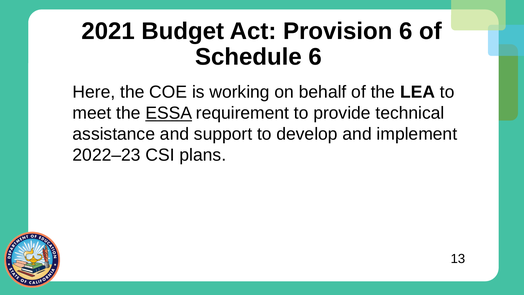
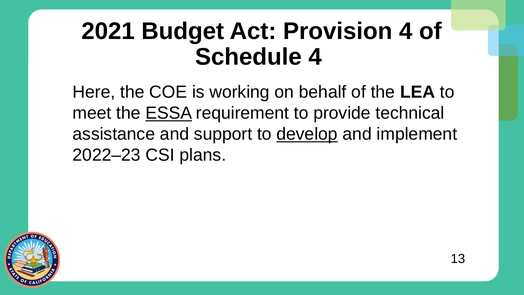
Provision 6: 6 -> 4 (406, 31)
Schedule 6: 6 -> 4 (315, 57)
develop underline: none -> present (307, 134)
